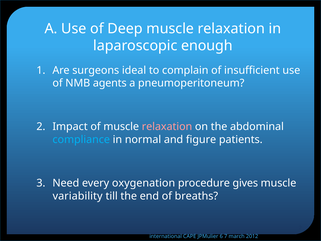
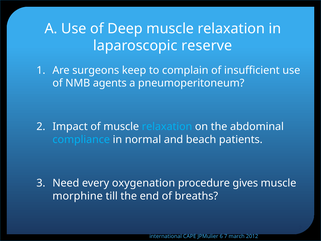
enough: enough -> reserve (207, 46)
ideal: ideal -> keep (134, 70)
relaxation colour: pink -> light blue (167, 127)
figure: figure -> beach (201, 139)
variability: variability -> morphine (78, 196)
